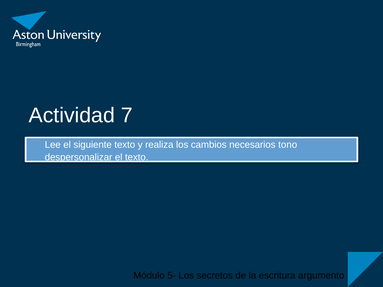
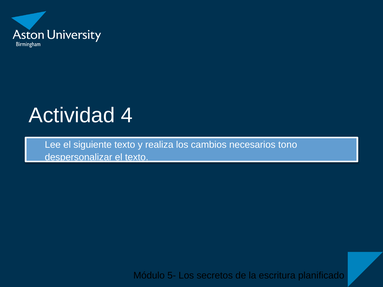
7: 7 -> 4 (127, 116)
argumento: argumento -> planificado (321, 276)
